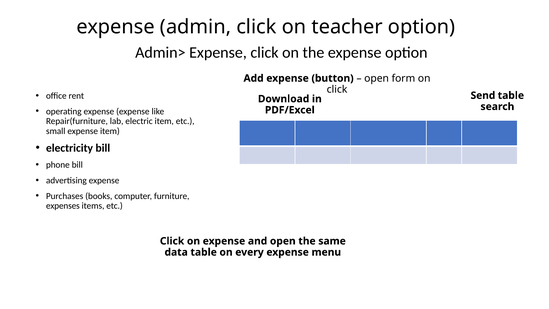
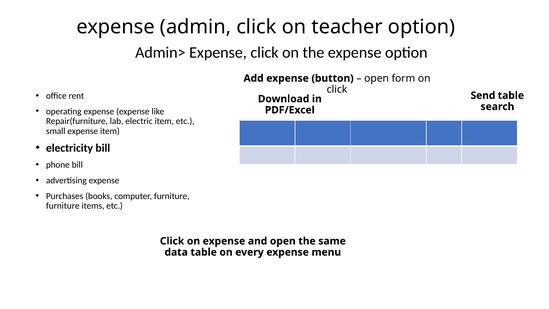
expenses: expenses -> furniture (63, 206)
